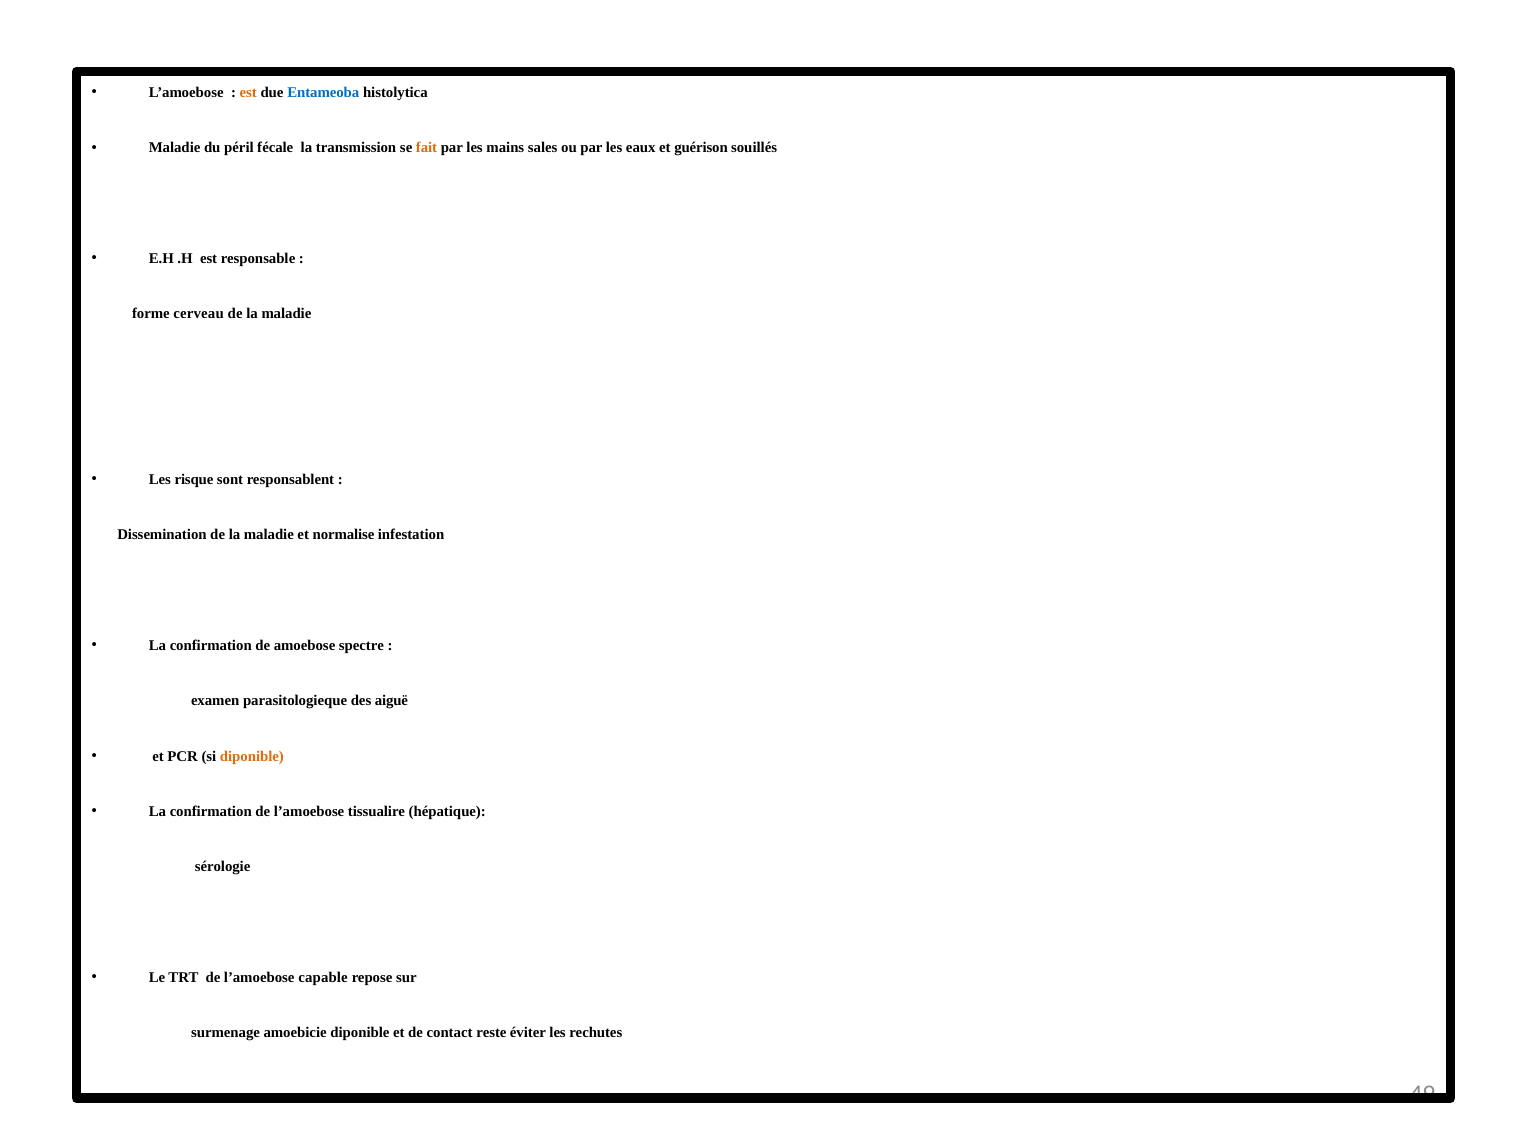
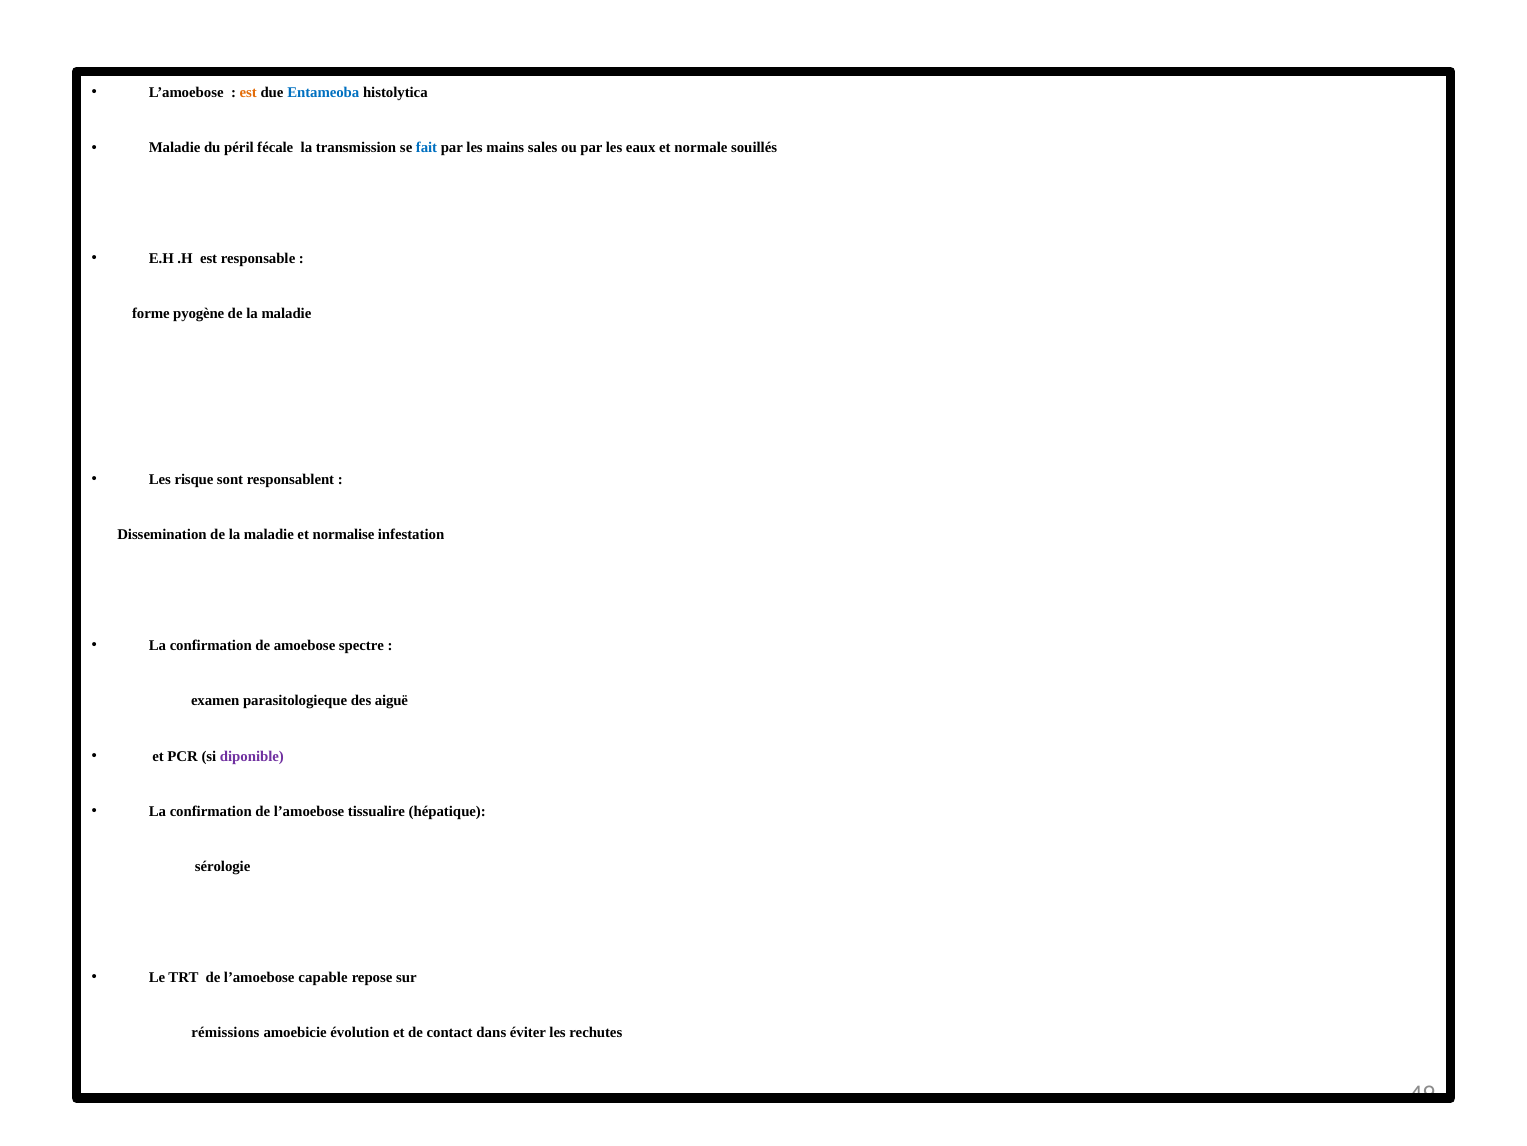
fait colour: orange -> blue (427, 148)
guérison: guérison -> normale (701, 148)
cerveau: cerveau -> pyogène (199, 314)
diponible colour: orange -> purple (252, 756)
surmenage: surmenage -> rémissions (225, 1032)
amoebicie diponible: diponible -> évolution (360, 1032)
reste: reste -> dans (491, 1032)
